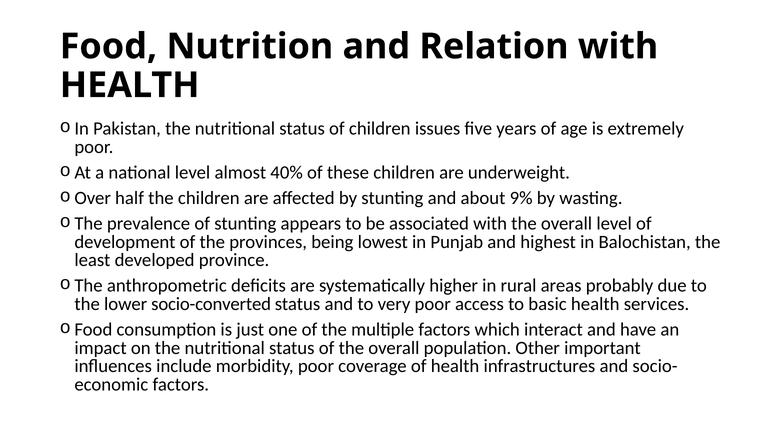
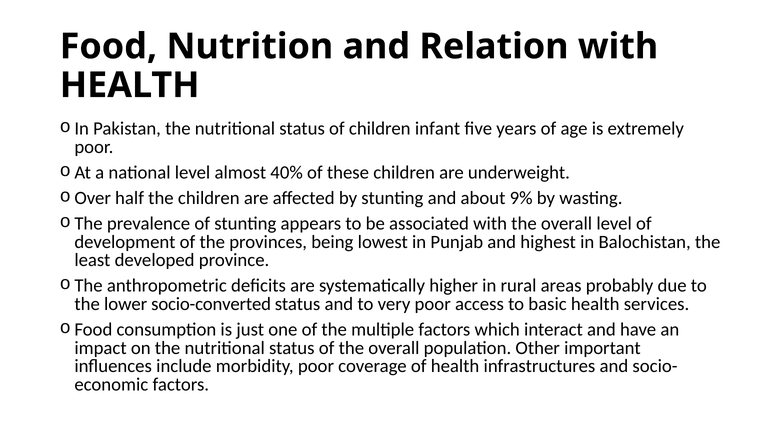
issues: issues -> infant (438, 129)
